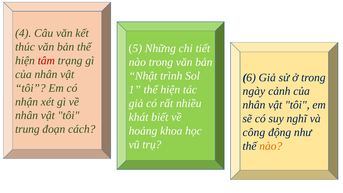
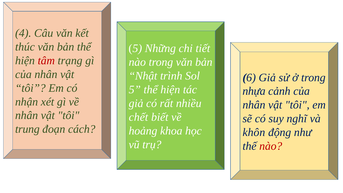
1: 1 -> 5 (135, 90)
ngày: ngày -> nhựa (254, 91)
khát: khát -> chết (138, 117)
công: công -> khôn (254, 132)
nào colour: orange -> red (271, 146)
